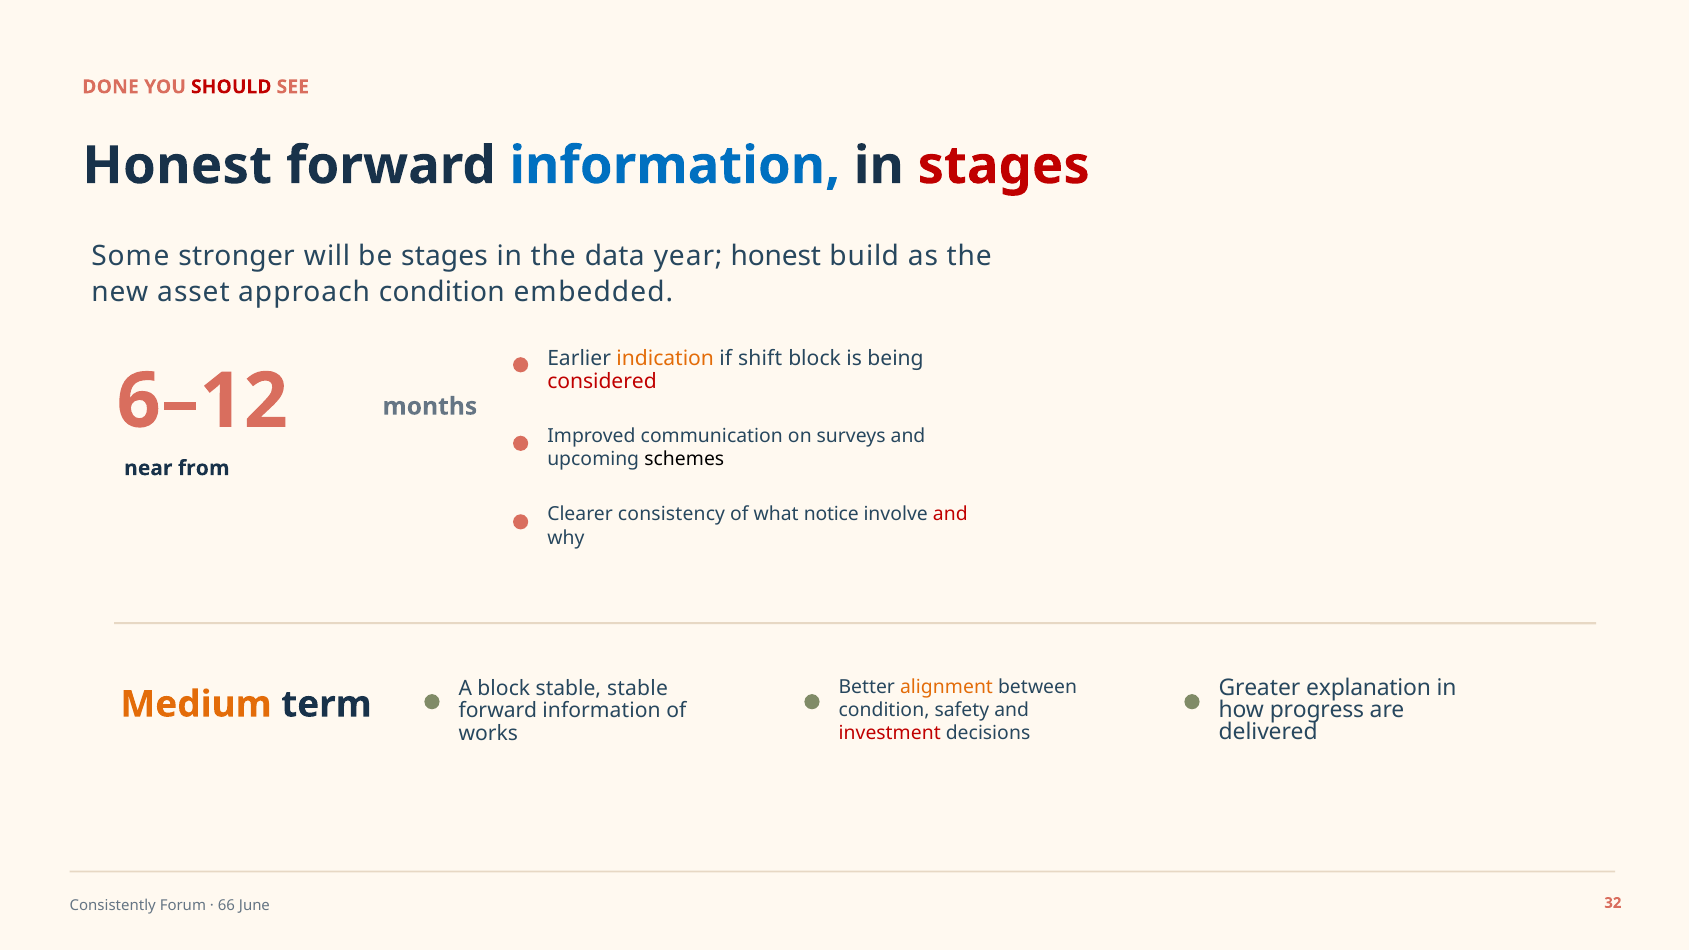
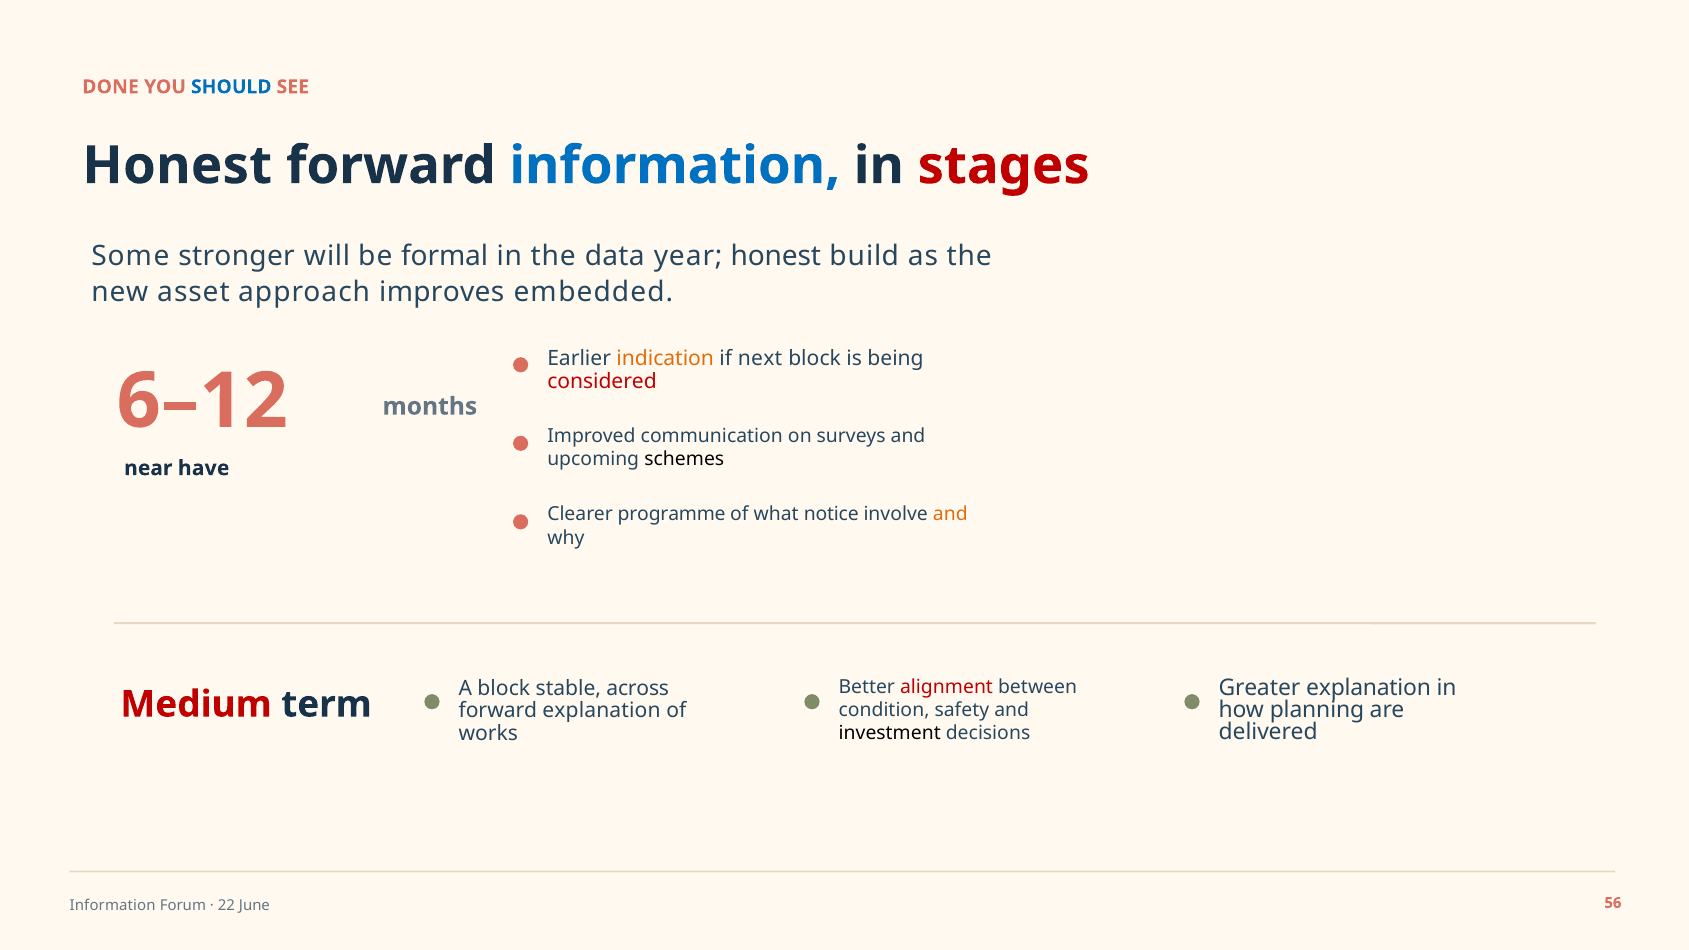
SHOULD colour: red -> blue (231, 87)
be stages: stages -> formal (445, 256)
approach condition: condition -> improves (442, 292)
shift: shift -> next (760, 359)
from: from -> have (204, 468)
consistency: consistency -> programme (672, 515)
and colour: red -> orange (950, 515)
alignment colour: orange -> red (947, 687)
stable stable: stable -> across (638, 688)
Medium colour: orange -> red (196, 704)
progress: progress -> planning (1317, 710)
information: information -> explanation (602, 711)
investment colour: red -> black (890, 733)
Consistently: Consistently -> Information (113, 906)
66: 66 -> 22 (226, 906)
32: 32 -> 56 (1613, 903)
